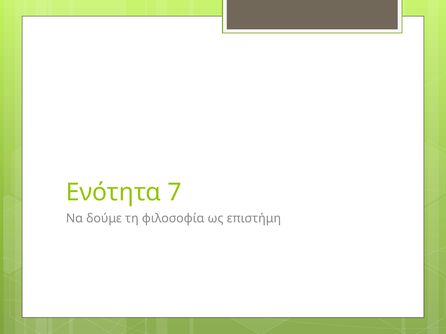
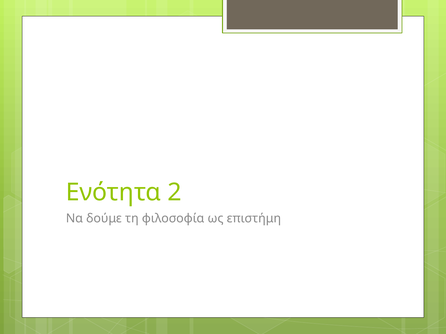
7: 7 -> 2 (175, 193)
